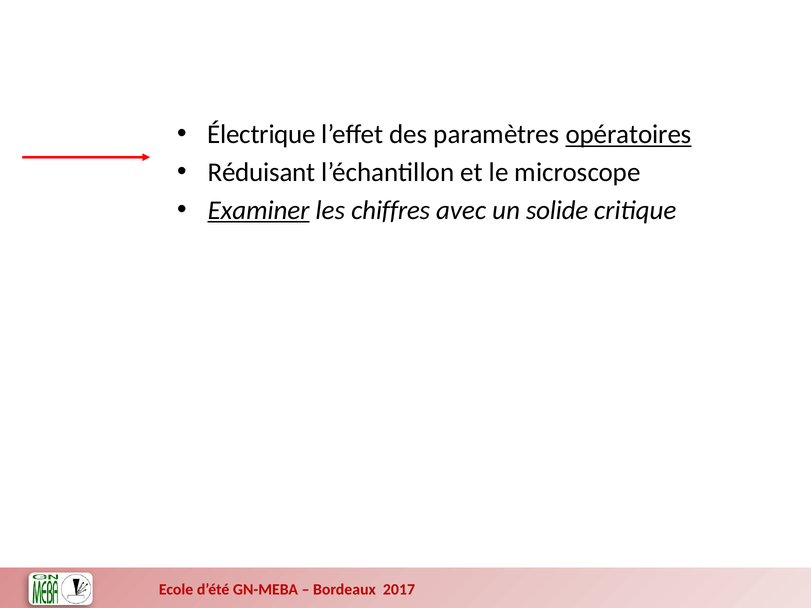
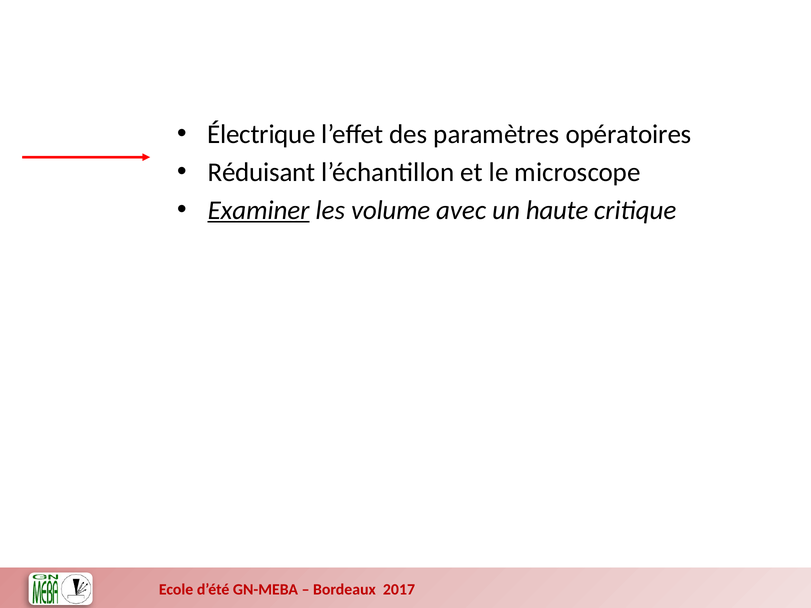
opératoires underline: present -> none (629, 135)
chiffres: chiffres -> volume (391, 210)
solide: solide -> haute (557, 210)
